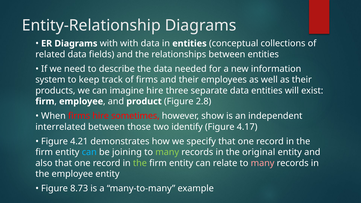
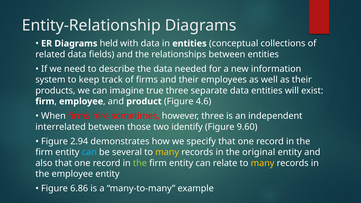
Diagrams with: with -> held (109, 44)
imagine hire: hire -> true (155, 91)
2.8: 2.8 -> 4.6 (204, 101)
however show: show -> three (213, 116)
4.17: 4.17 -> 9.60 (247, 127)
4.21: 4.21 -> 2.94 (79, 141)
joining: joining -> several (127, 152)
many colour: light green -> yellow (167, 152)
many colour: pink -> yellow (263, 163)
8.73: 8.73 -> 6.86 (79, 189)
